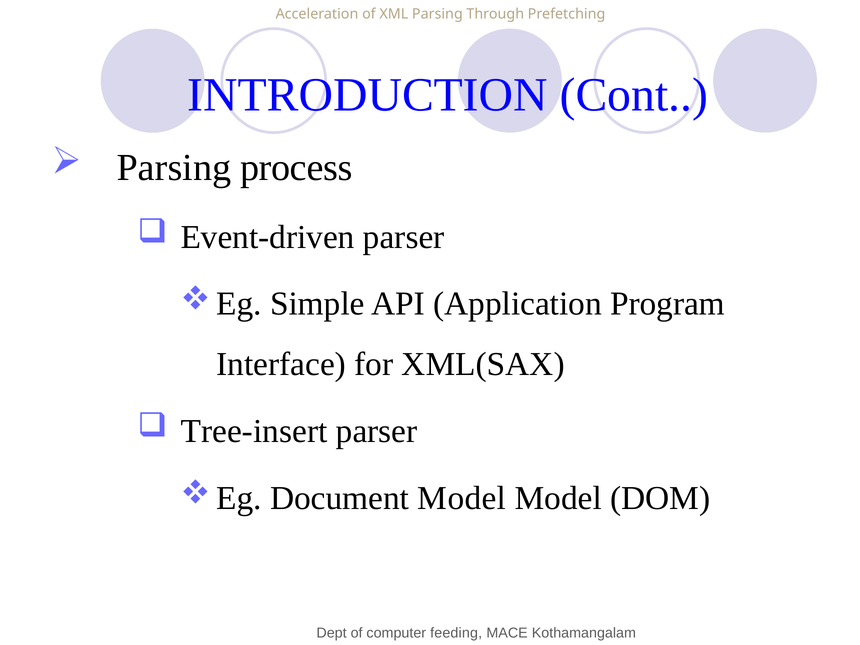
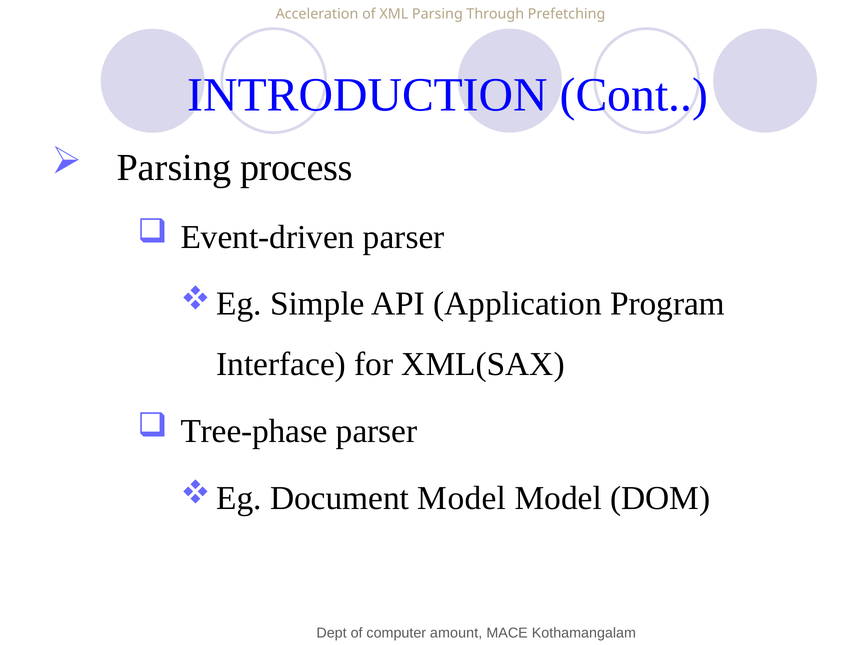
Tree-insert: Tree-insert -> Tree-phase (254, 431)
feeding: feeding -> amount (456, 633)
